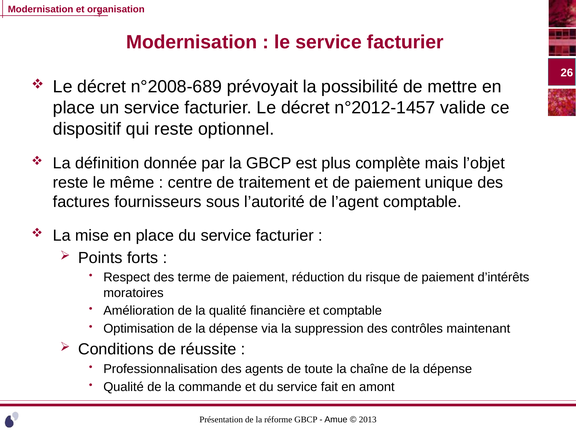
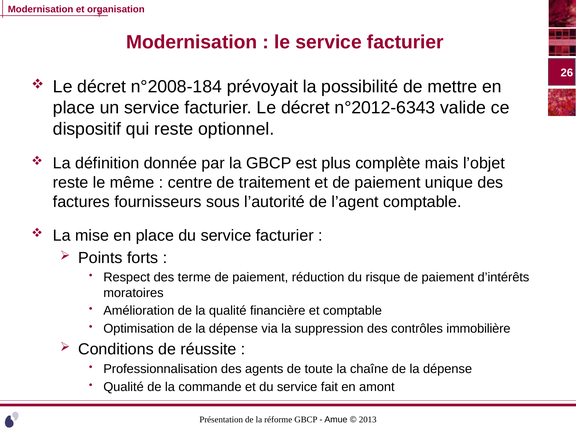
n°2008-689: n°2008-689 -> n°2008-184 (176, 87)
n°2012-1457: n°2012-1457 -> n°2012-6343 (385, 108)
maintenant: maintenant -> immobilière (478, 329)
